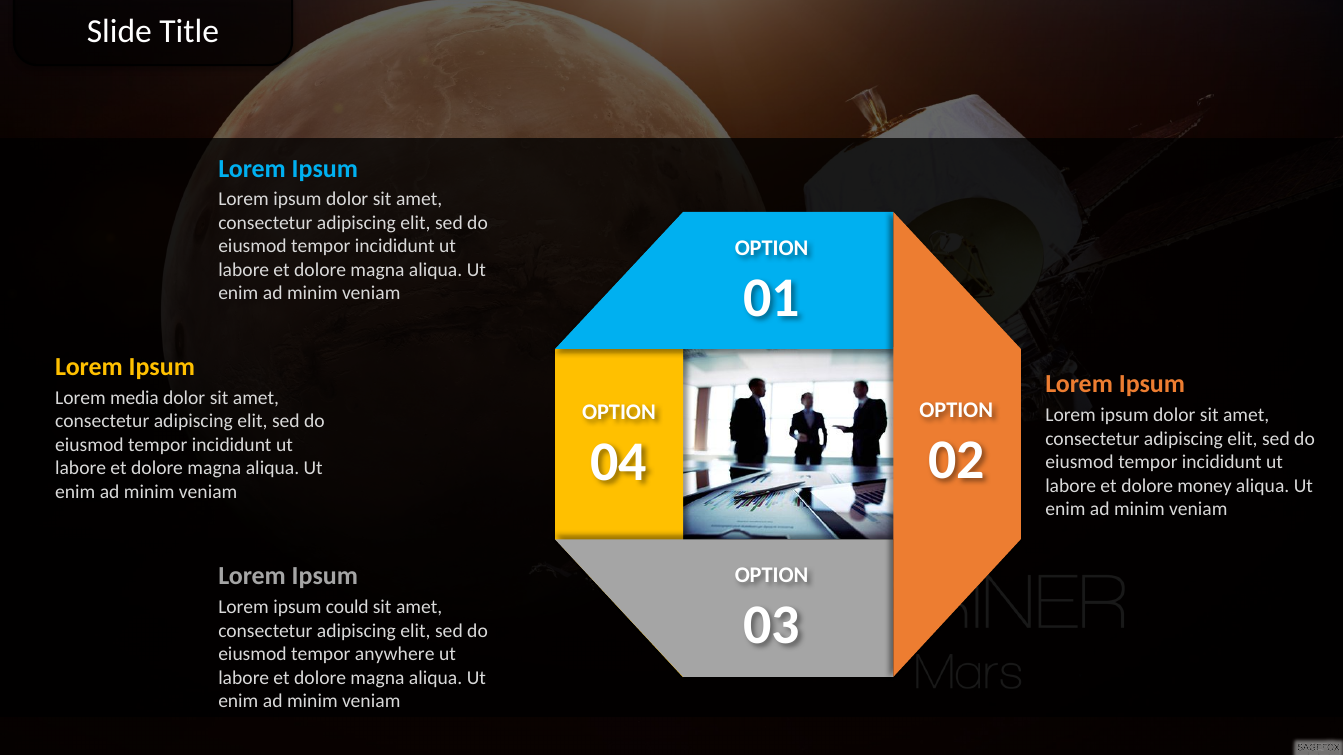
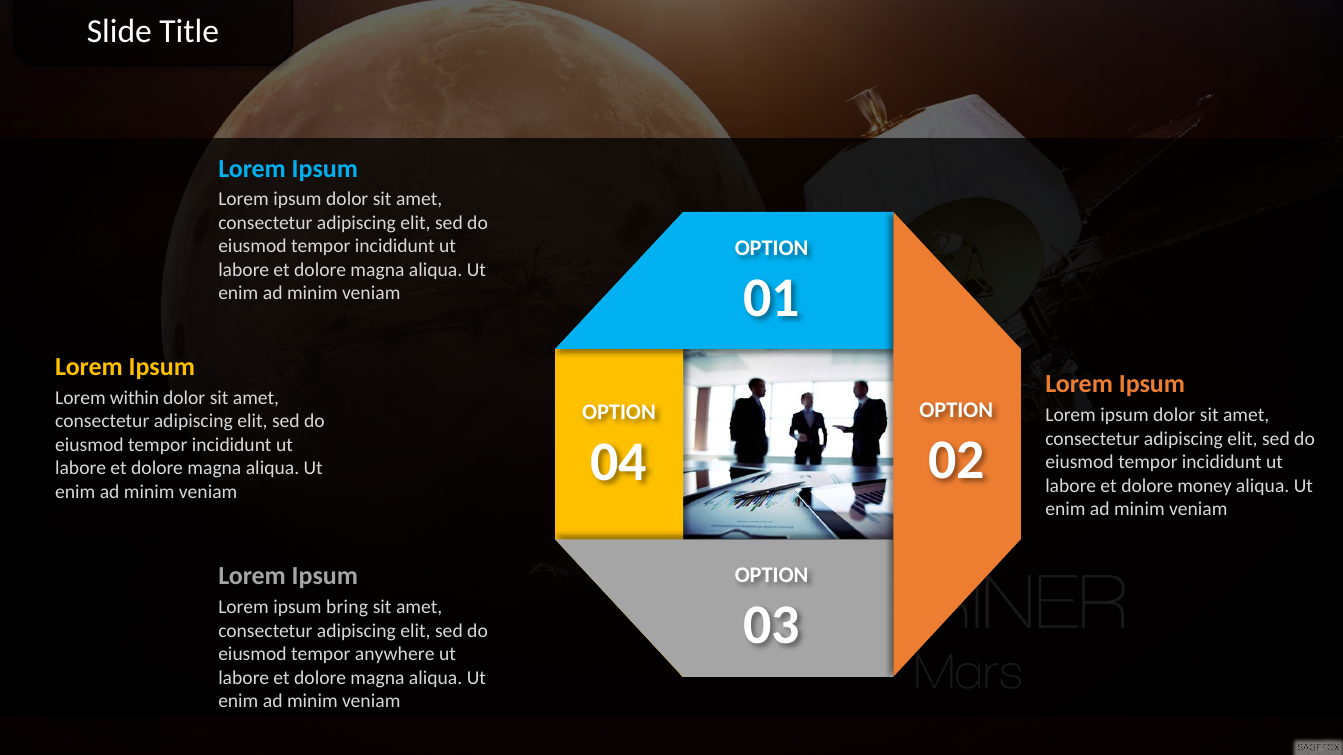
media: media -> within (134, 398)
could: could -> bring (347, 608)
